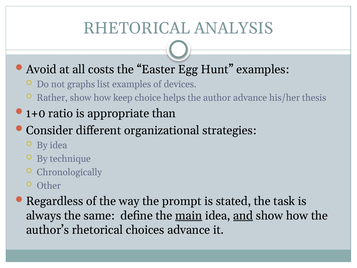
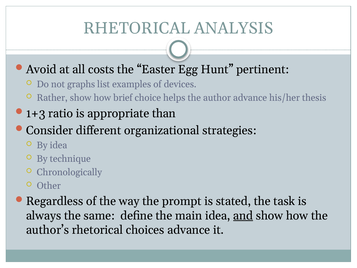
Hunt examples: examples -> pertinent (263, 69)
keep: keep -> brief (123, 98)
1+0: 1+0 -> 1+3 (36, 113)
main underline: present -> none (189, 215)
